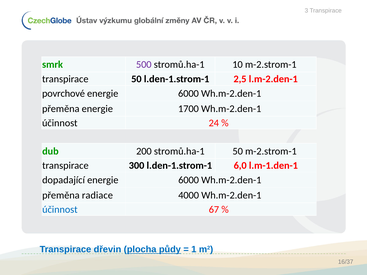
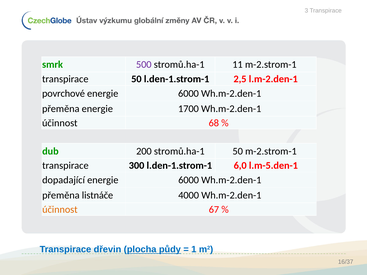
10: 10 -> 11 (238, 65)
24: 24 -> 68 (214, 123)
l.m-1.den-1: l.m-1.den-1 -> l.m-5.den-1 (273, 166)
radiace: radiace -> listnáče (97, 196)
účinnost colour: blue -> orange (60, 210)
